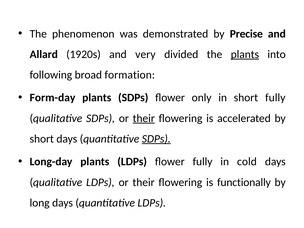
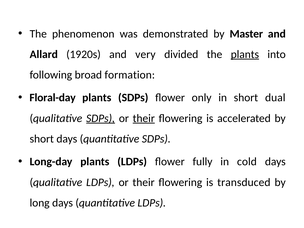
Precise: Precise -> Master (246, 34)
Form-day: Form-day -> Floral-day (53, 98)
short fully: fully -> dual (275, 98)
SDPs underline: none -> present (101, 118)
SDPs underline: present -> none (156, 139)
functionally: functionally -> transduced (244, 182)
